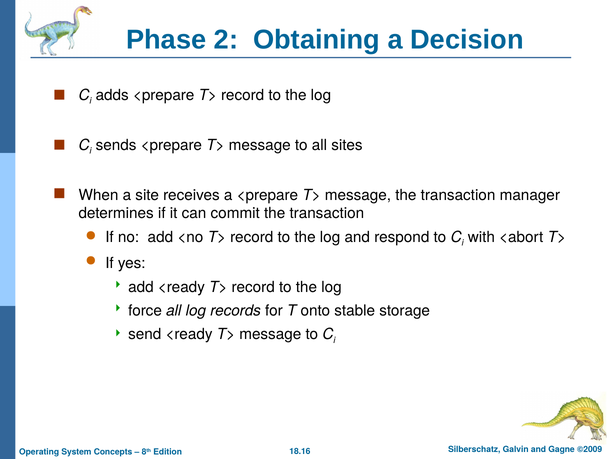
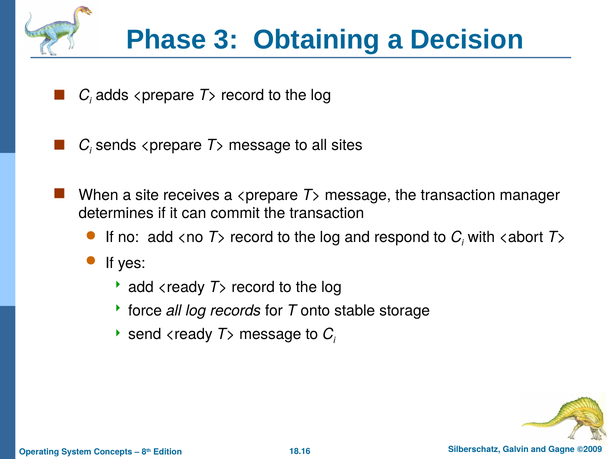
2: 2 -> 3 (226, 40)
